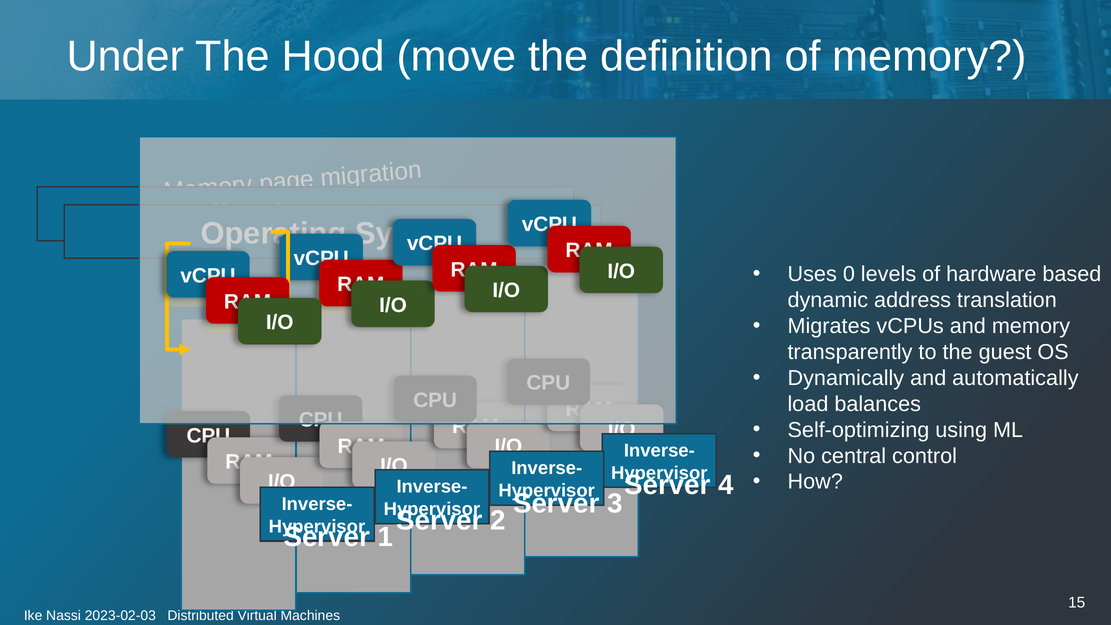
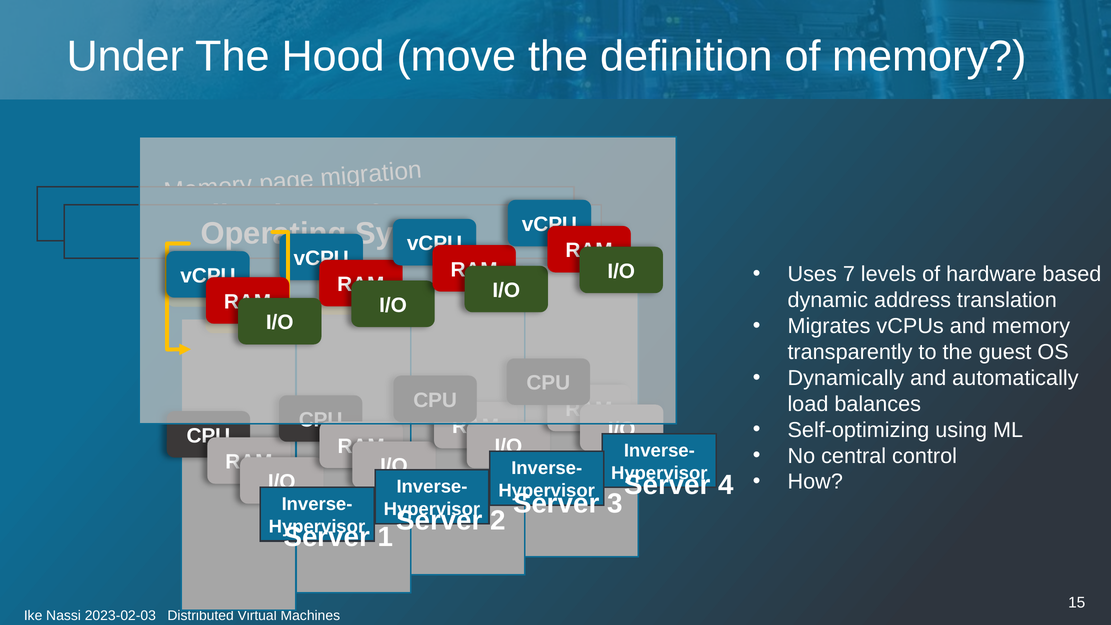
0: 0 -> 7 (849, 274)
